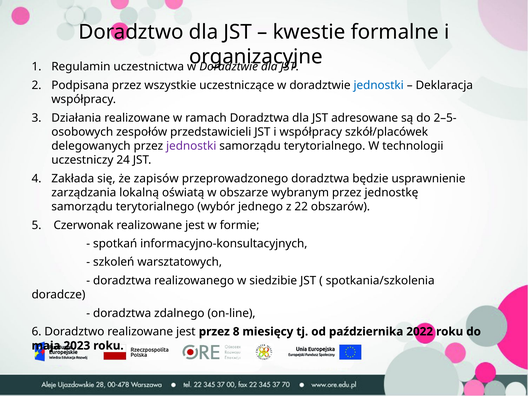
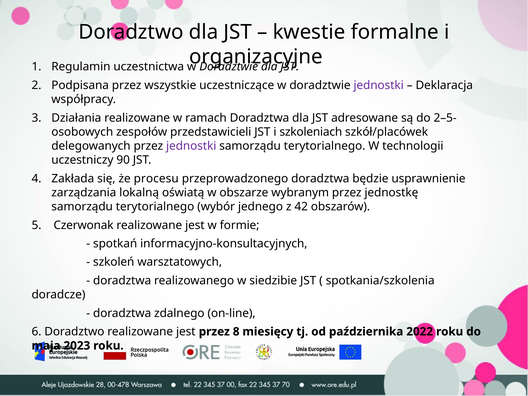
jednostki colour: blue -> purple (379, 85)
i współpracy: współpracy -> szkoleniach (311, 132)
24: 24 -> 90 (123, 160)
zapisów: zapisów -> procesu (156, 179)
22: 22 -> 42 (301, 207)
